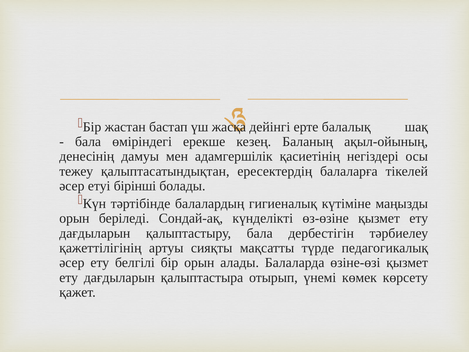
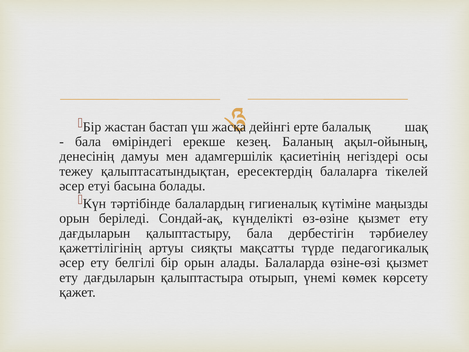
бірінші: бірінші -> басына (135, 186)
